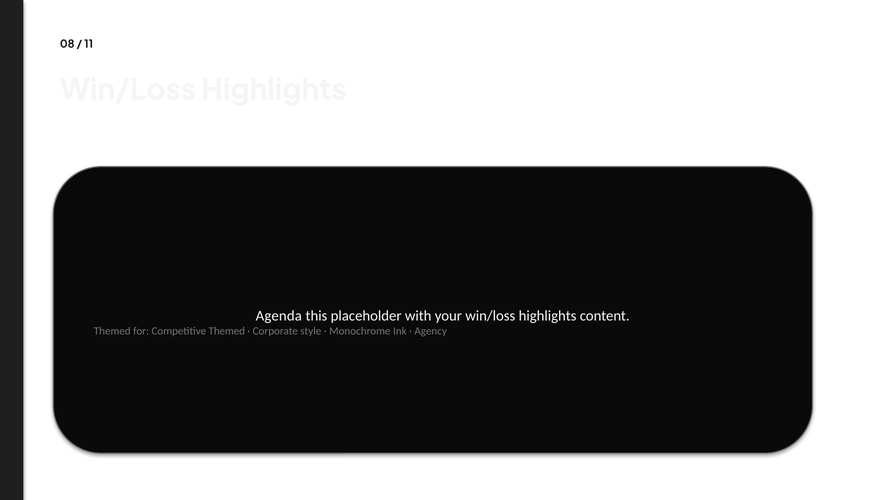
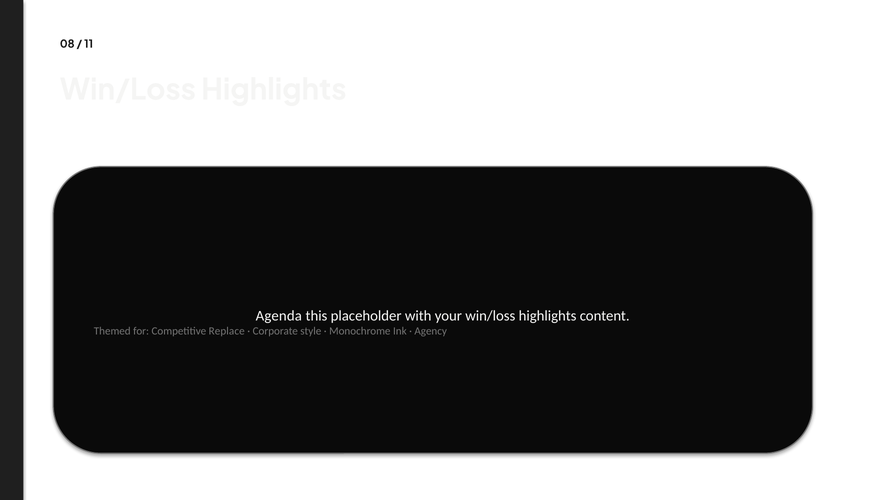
Competitive Themed: Themed -> Replace (227, 331)
